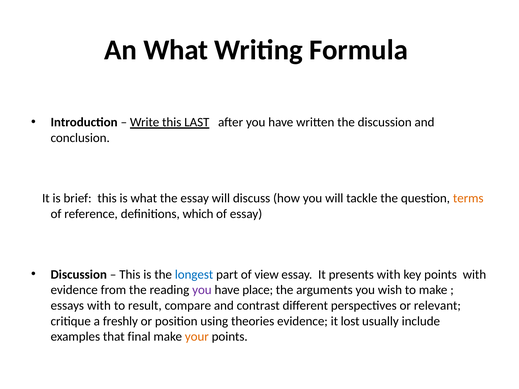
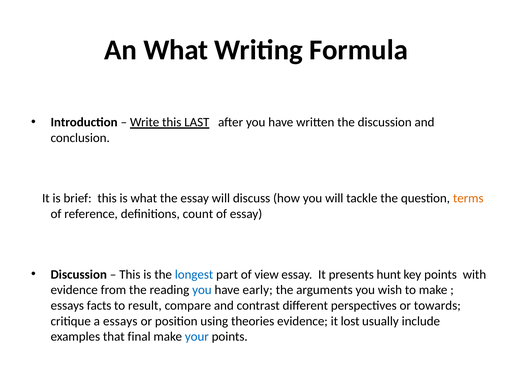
which: which -> count (198, 214)
presents with: with -> hunt (389, 275)
you colour: purple -> blue (202, 290)
place: place -> early (258, 290)
essays with: with -> facts (99, 306)
relevant: relevant -> towards (437, 306)
a freshly: freshly -> essays (120, 321)
your colour: orange -> blue (197, 337)
